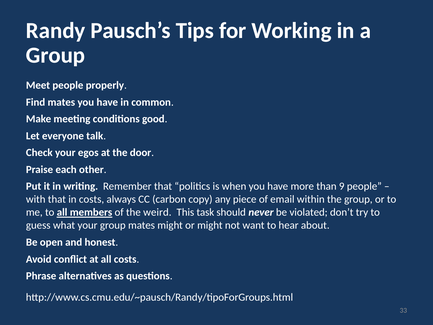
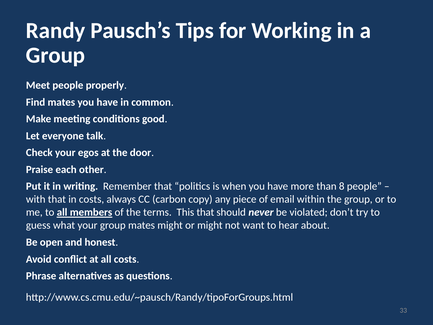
9: 9 -> 8 (342, 186)
weird: weird -> terms (157, 212)
This task: task -> that (205, 212)
